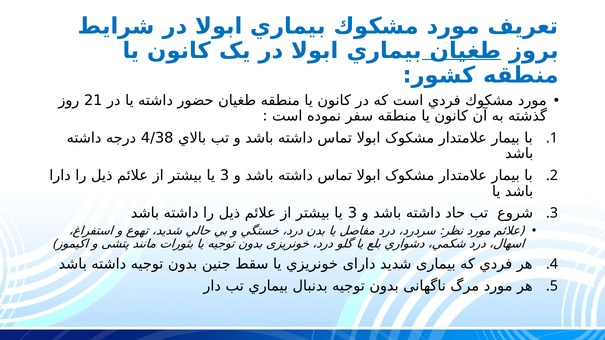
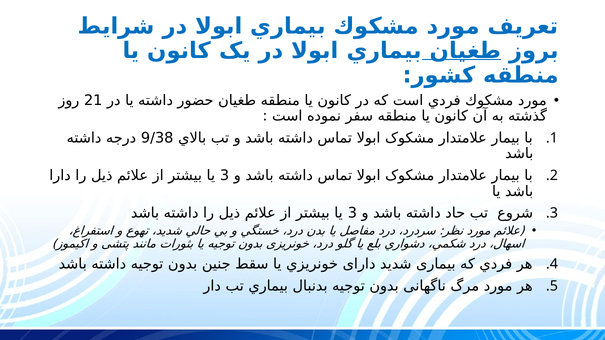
4/38: 4/38 -> 9/38 (157, 138)
